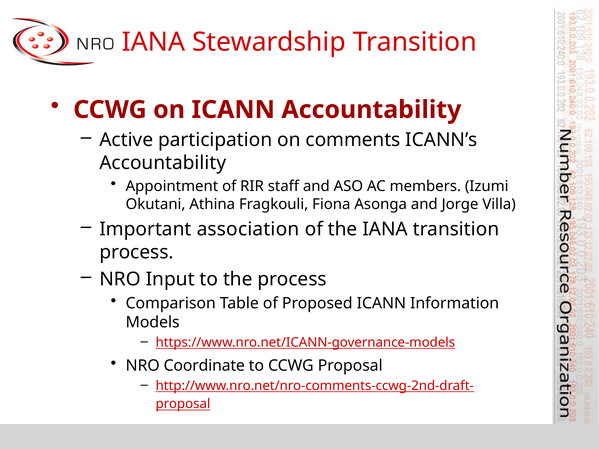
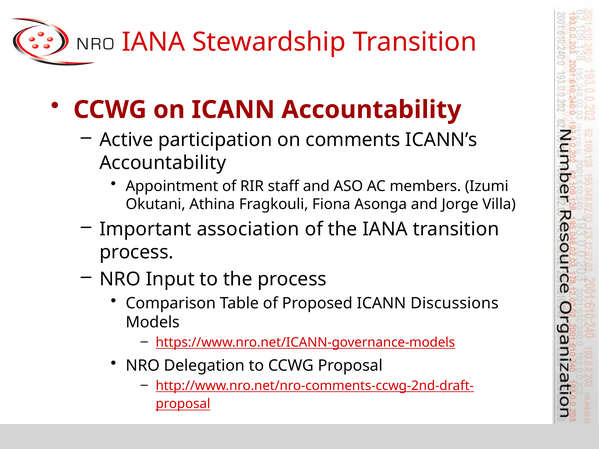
Information: Information -> Discussions (454, 304)
Coordinate: Coordinate -> Delegation (204, 366)
